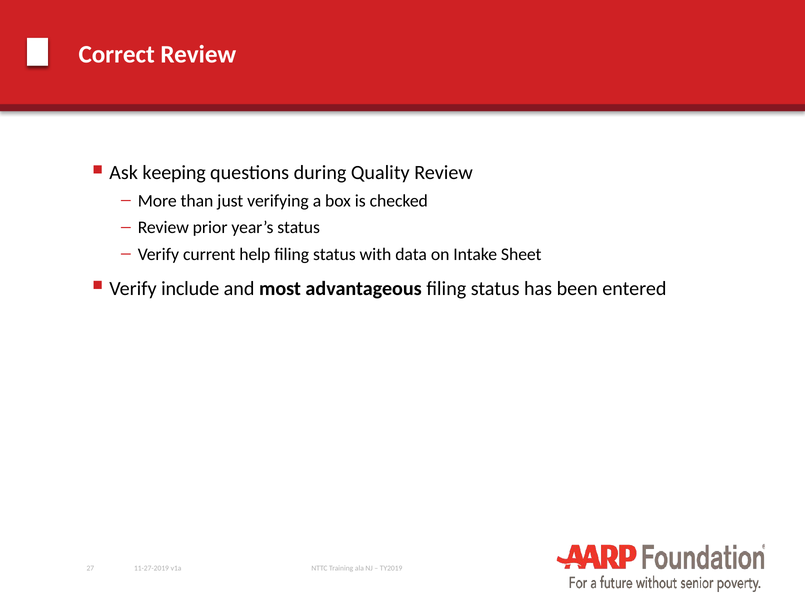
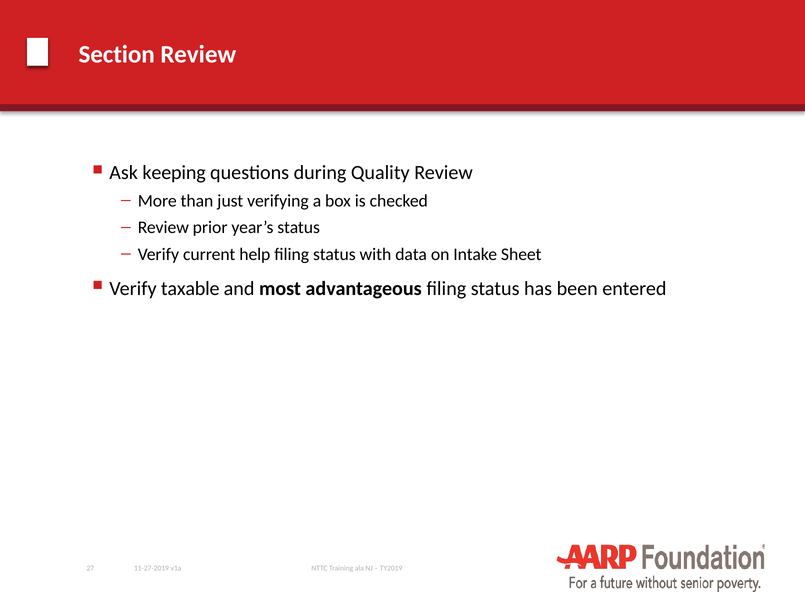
Correct: Correct -> Section (117, 55)
include: include -> taxable (190, 288)
